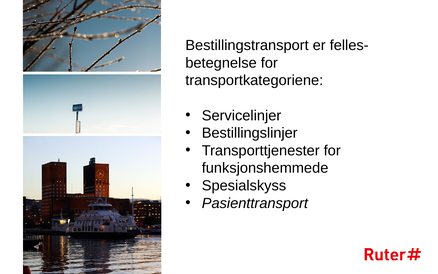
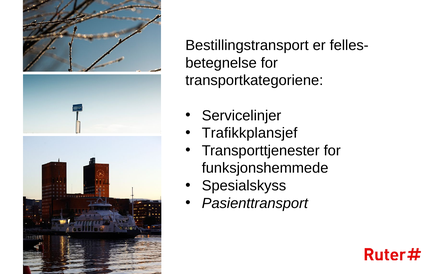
Bestillingslinjer: Bestillingslinjer -> Trafikkplansjef (250, 133)
